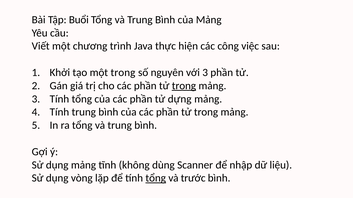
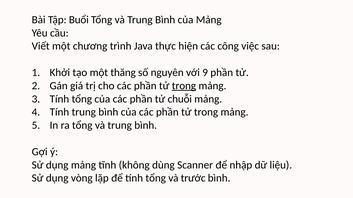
một trong: trong -> thăng (123, 73)
với 3: 3 -> 9 (205, 73)
dựng: dựng -> chuỗi (180, 99)
tổng underline: present -> none (156, 179)
